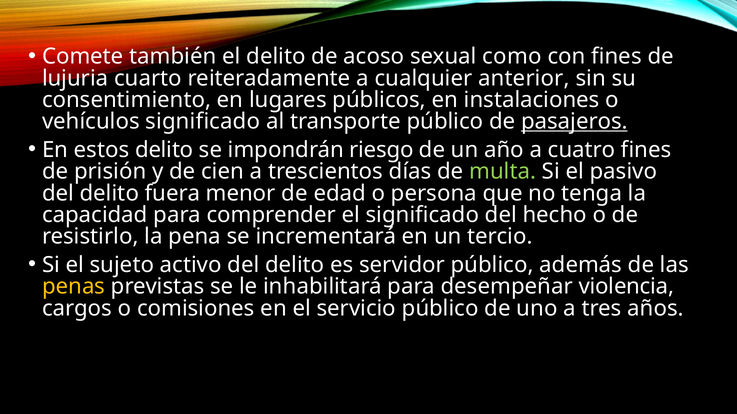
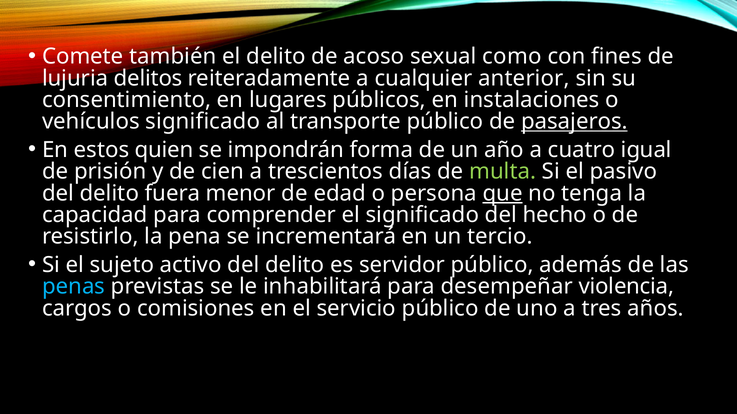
cuarto: cuarto -> delitos (148, 78)
estos delito: delito -> quien (164, 150)
riesgo: riesgo -> forma (382, 150)
cuatro fines: fines -> igual (646, 150)
que underline: none -> present (503, 193)
penas colour: yellow -> light blue (74, 287)
